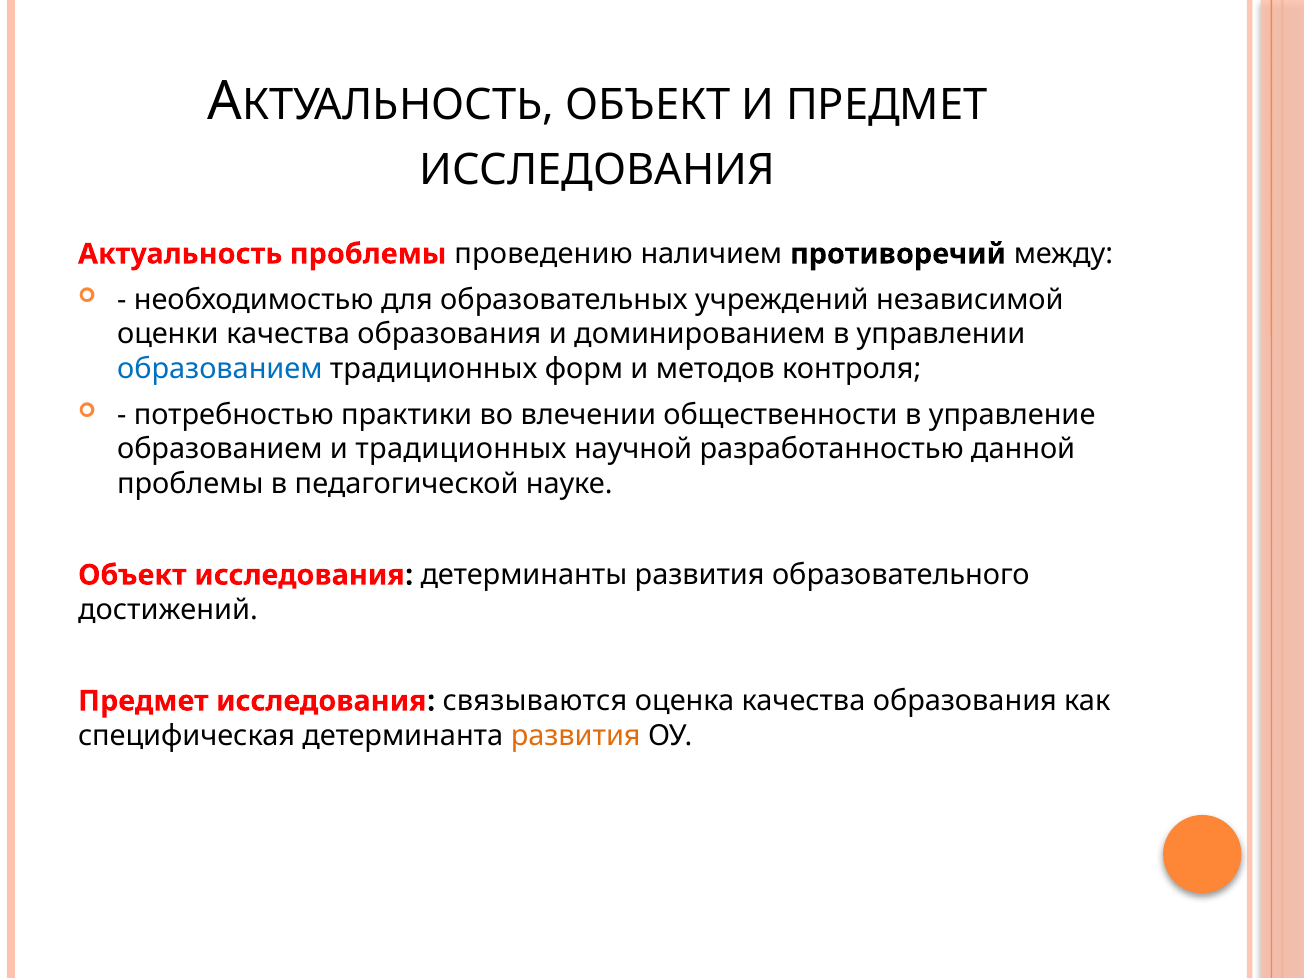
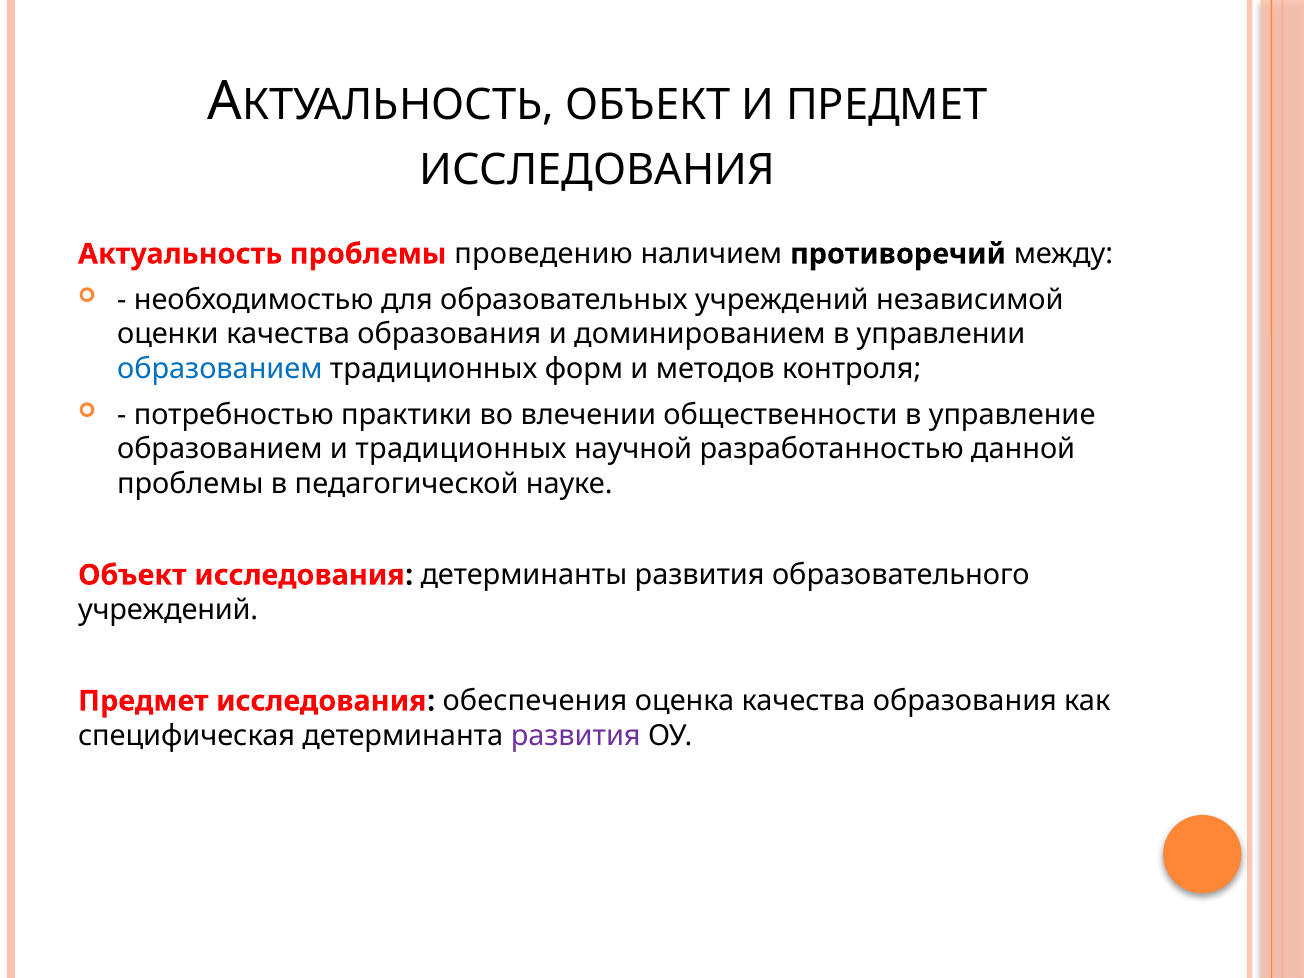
достижений: достижений -> учреждений (168, 610)
связываются: связываются -> обеспечения (535, 701)
развития colour: orange -> purple (576, 736)
